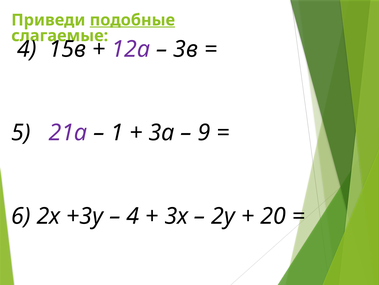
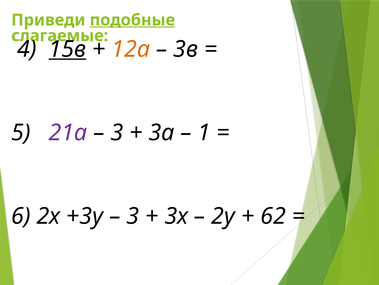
15в underline: none -> present (67, 49)
12а colour: purple -> orange (131, 49)
1: 1 -> 3 (117, 132)
9: 9 -> 1 (204, 132)
4: 4 -> 3 (133, 216)
20: 20 -> 62 (273, 216)
